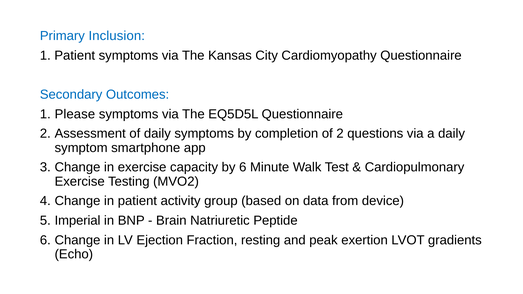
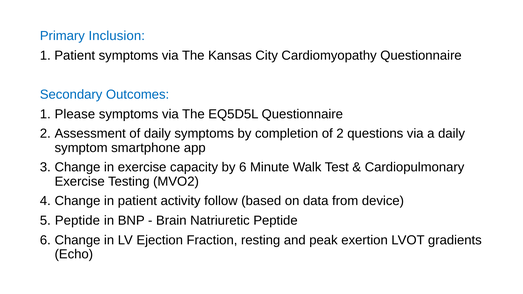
group: group -> follow (221, 201)
Imperial: Imperial -> Peptide (77, 221)
